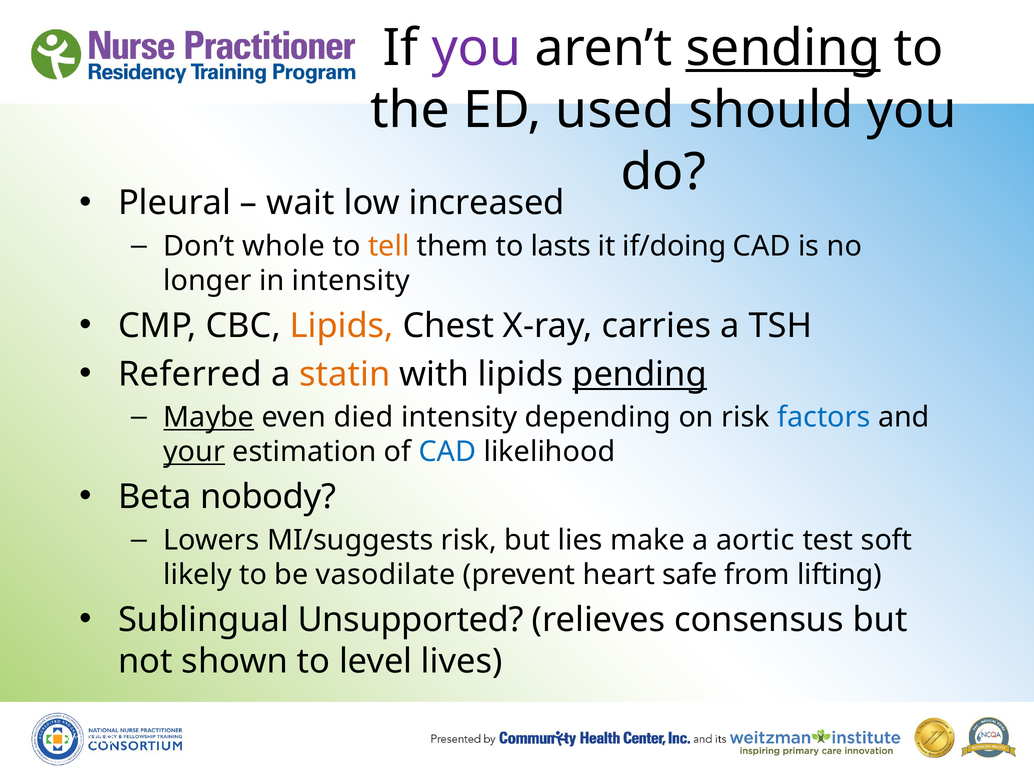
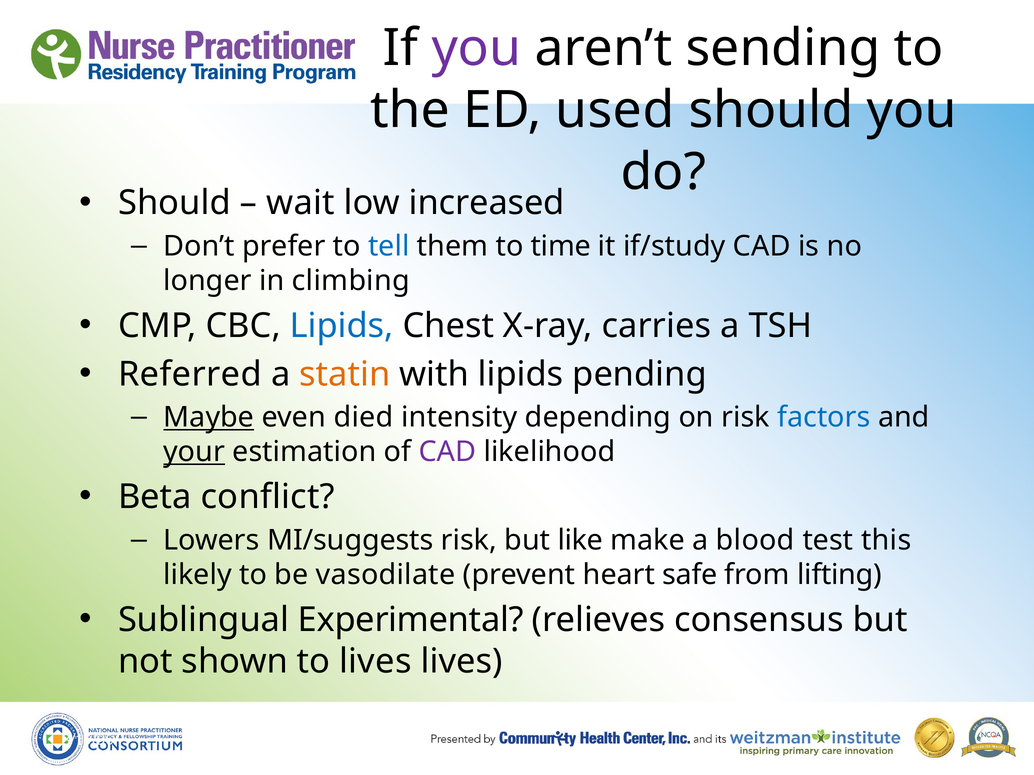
sending underline: present -> none (783, 48)
Pleural: Pleural -> Should (174, 203)
whole: whole -> prefer (284, 246)
tell colour: orange -> blue (389, 246)
lasts: lasts -> time (561, 246)
if/doing: if/doing -> if/study (674, 246)
in intensity: intensity -> climbing (351, 281)
Lipids colour: orange -> blue (342, 326)
pending underline: present -> none (640, 374)
CAD colour: blue -> purple (447, 452)
nobody: nobody -> conflict (268, 497)
lies: lies -> like (580, 541)
aortic: aortic -> blood (755, 541)
soft: soft -> this (886, 541)
Unsupported: Unsupported -> Experimental (411, 620)
to level: level -> lives (375, 662)
8/19/18: 8/19/18 -> 8/19/96 (88, 740)
